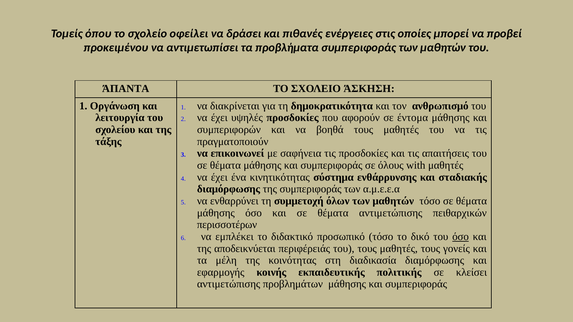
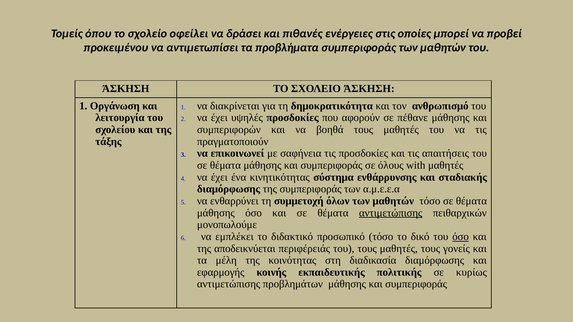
ΆΠΑΝΤΑ: ΆΠΑΝΤΑ -> ΆΣΚΗΣΗ (126, 89)
έντομα: έντομα -> πέθανε (413, 118)
αντιμετώπισης underline: none -> present (391, 213)
περισσοτέρων: περισσοτέρων -> μονοπωλούμε (227, 225)
κλείσει: κλείσει -> κυρίως (471, 272)
